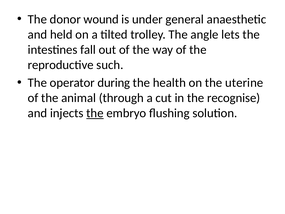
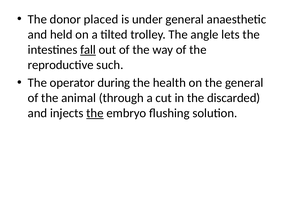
wound: wound -> placed (101, 19)
fall underline: none -> present (88, 50)
the uterine: uterine -> general (244, 83)
recognise: recognise -> discarded (234, 98)
